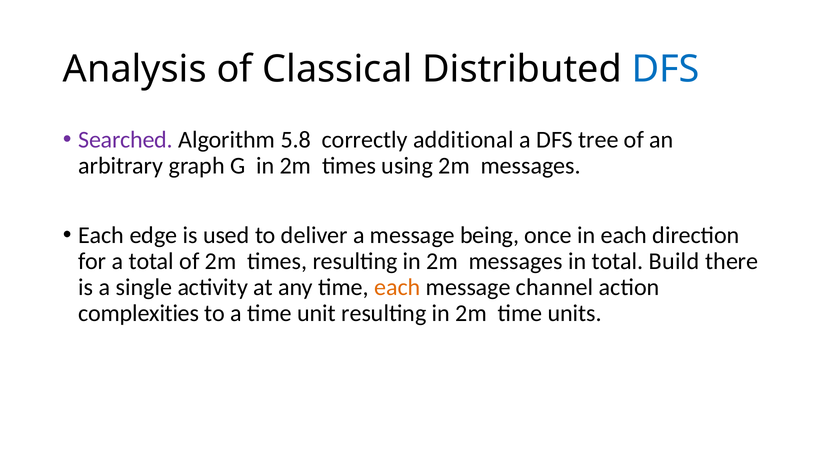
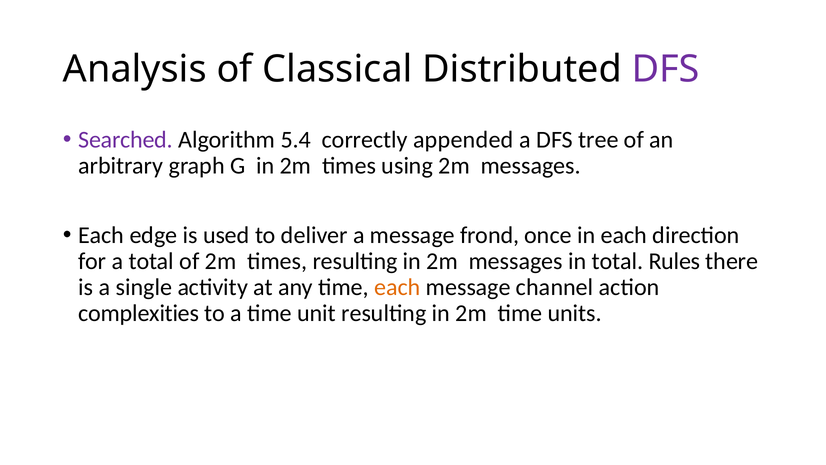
DFS colour: blue -> purple (666, 69)
5.8: 5.8 -> 5.4 (296, 140)
additional: additional -> appended (463, 140)
being: being -> frond (490, 235)
Build: Build -> Rules (674, 261)
